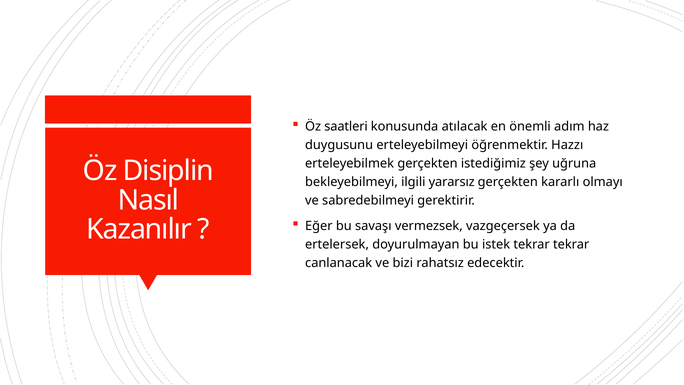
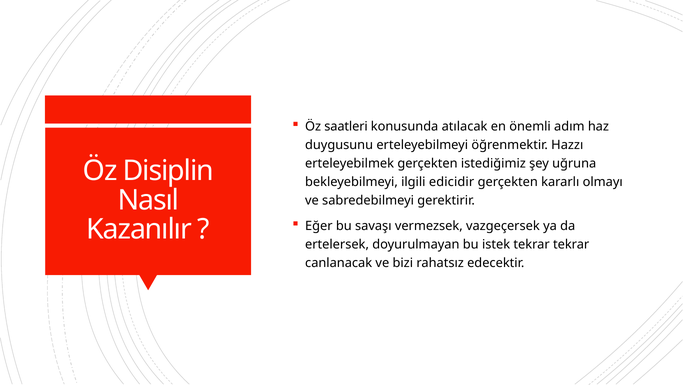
yararsız: yararsız -> edicidir (452, 182)
